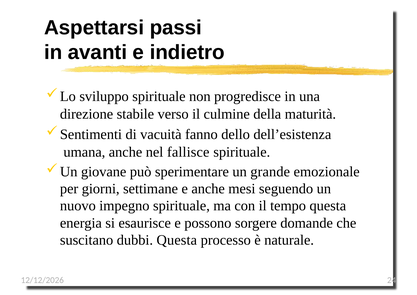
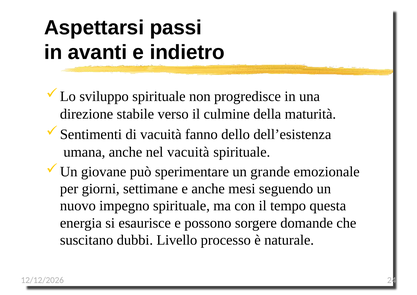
nel fallisce: fallisce -> vacuità (188, 152)
dubbi Questa: Questa -> Livello (177, 240)
